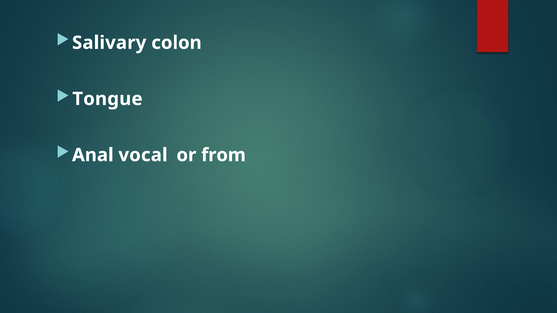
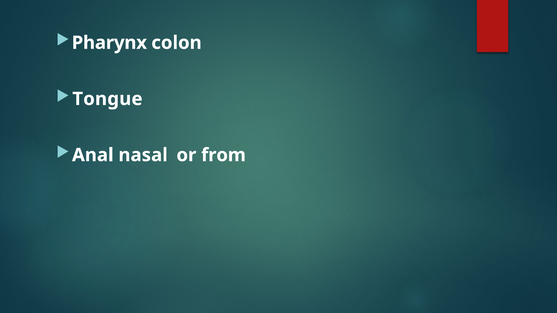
Salivary: Salivary -> Pharynx (109, 43)
vocal: vocal -> nasal (143, 155)
